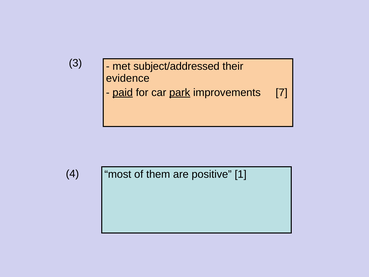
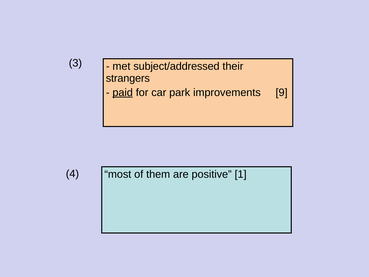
evidence: evidence -> strangers (128, 78)
park underline: present -> none (180, 92)
7: 7 -> 9 (282, 92)
